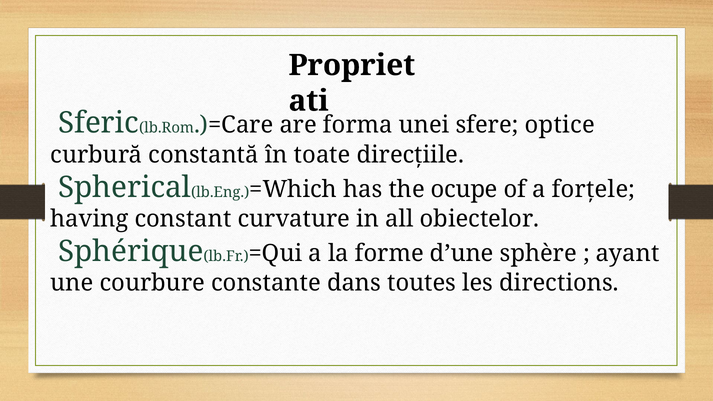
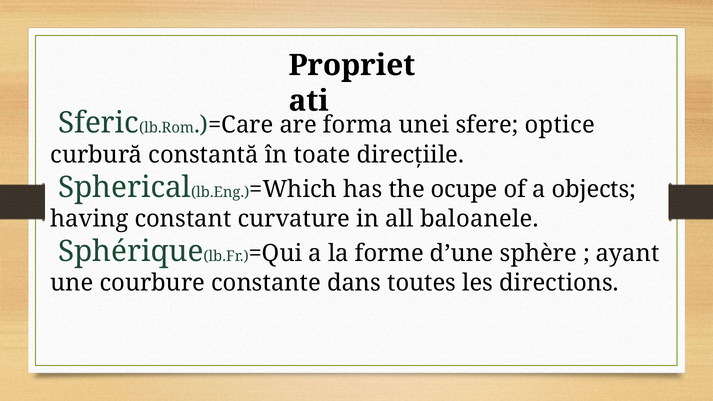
forțele: forțele -> objects (594, 189)
obiectelor: obiectelor -> baloanele (479, 219)
